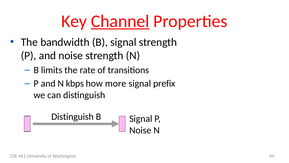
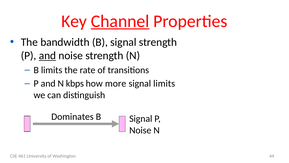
and underline: none -> present (47, 56)
signal prefix: prefix -> limits (164, 83)
Distinguish: Distinguish -> Dominates (72, 116)
